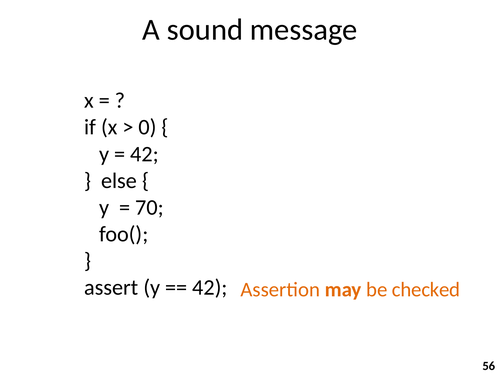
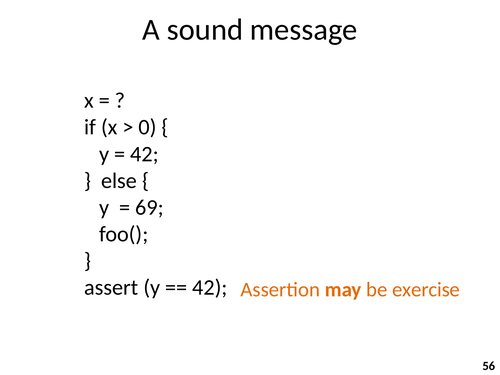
70: 70 -> 69 (150, 207)
checked: checked -> exercise (426, 290)
